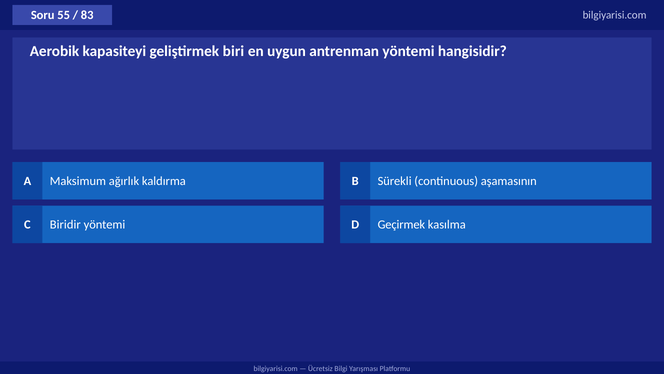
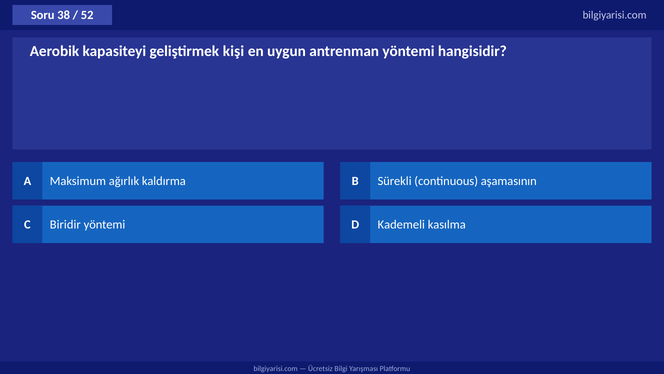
55: 55 -> 38 (64, 15)
83: 83 -> 52 (87, 15)
biri: biri -> kişi (233, 51)
Geçirmek: Geçirmek -> Kademeli (401, 224)
